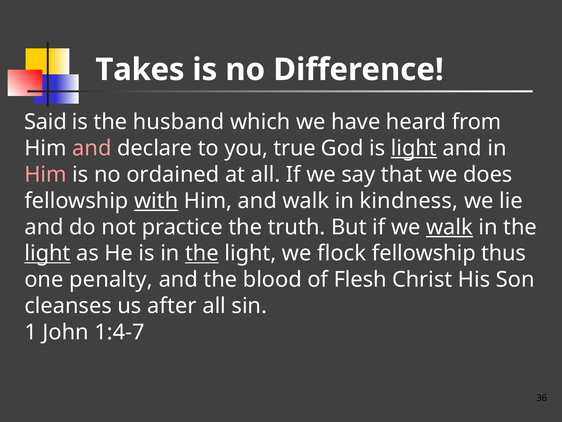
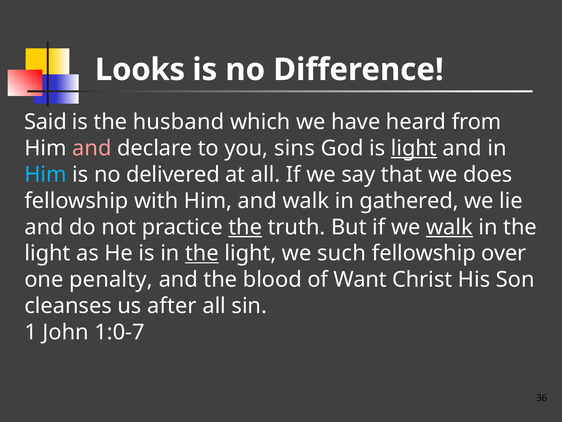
Takes: Takes -> Looks (140, 70)
true: true -> sins (294, 148)
Him colour: pink -> light blue (46, 174)
ordained: ordained -> delivered (173, 174)
with underline: present -> none (156, 201)
kindness: kindness -> gathered (409, 201)
the underline: none -> present (245, 227)
light underline: present -> none (48, 253)
flock: flock -> such (342, 253)
thus: thus -> over (504, 253)
Flesh: Flesh -> Want (360, 279)
1:4-7: 1:4-7 -> 1:0-7 (120, 332)
